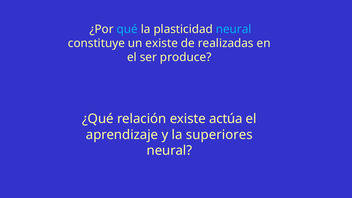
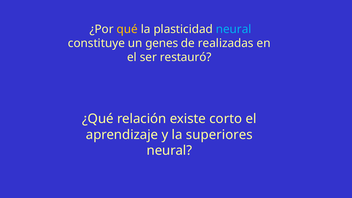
qué colour: light blue -> yellow (127, 29)
un existe: existe -> genes (162, 43)
produce: produce -> restauró (186, 57)
actúa: actúa -> corto (226, 119)
